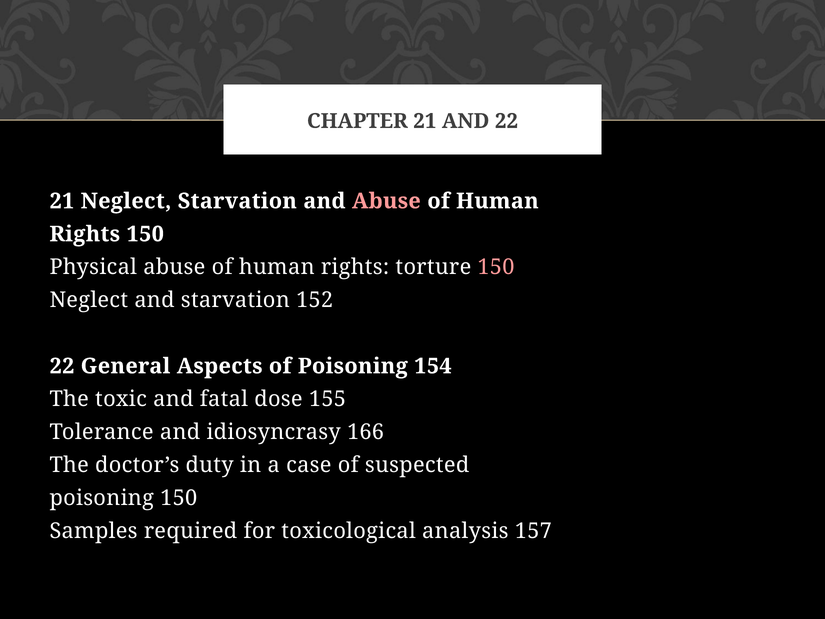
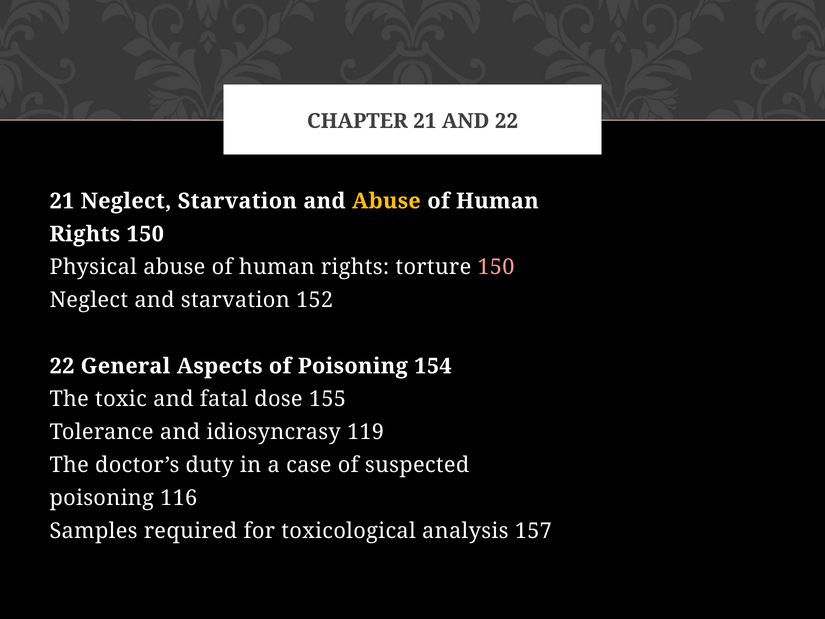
Abuse colour: pink -> yellow (386, 201)
166: 166 -> 119 (366, 432)
poisoning 150: 150 -> 116 (179, 498)
